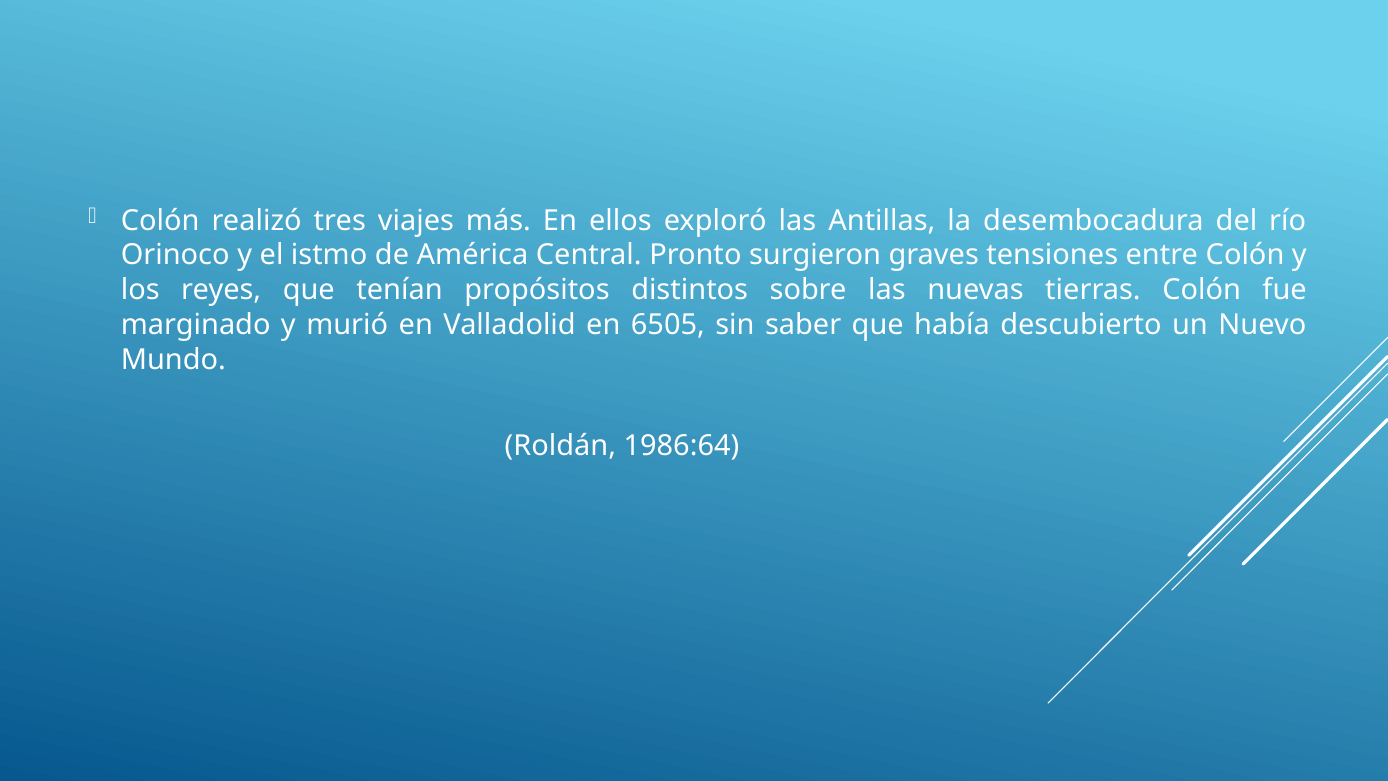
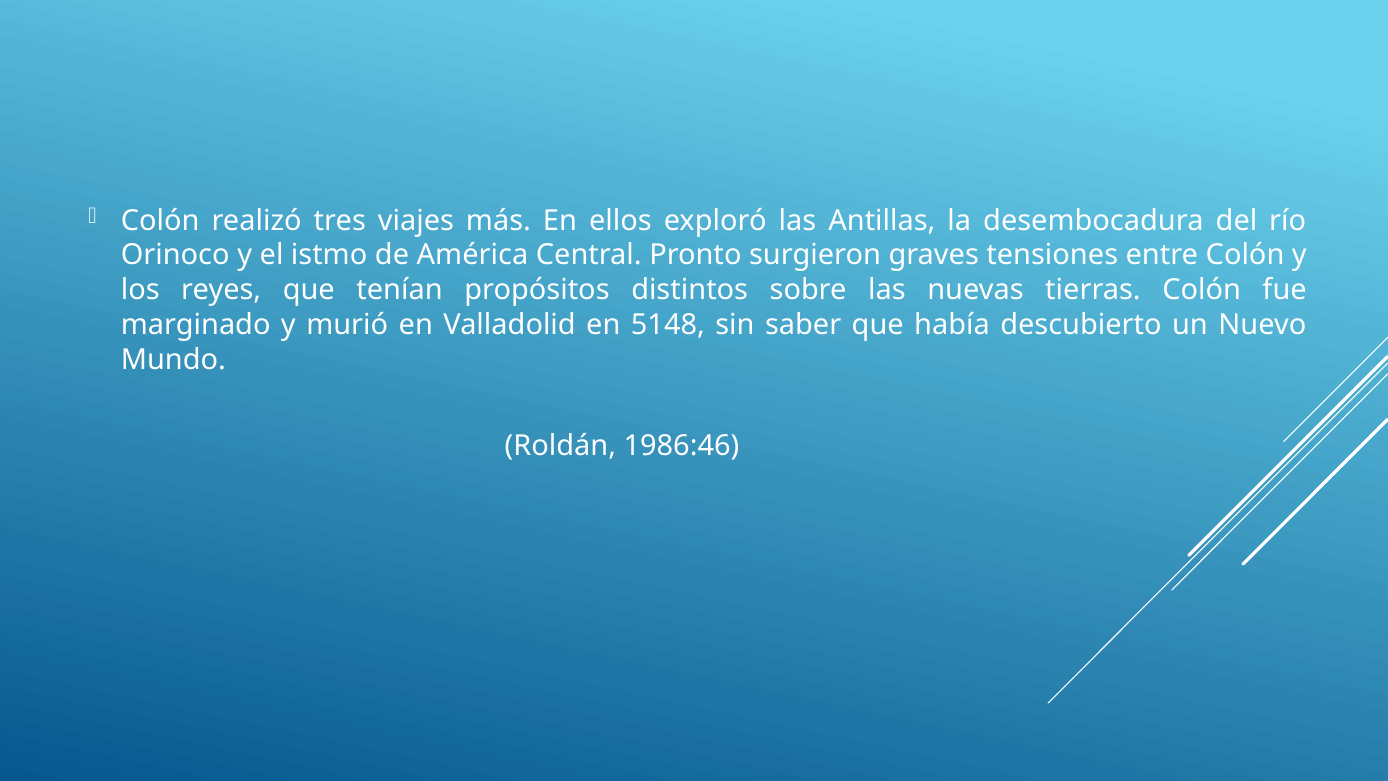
6505: 6505 -> 5148 (668, 325)
1986:64: 1986:64 -> 1986:46 (681, 446)
